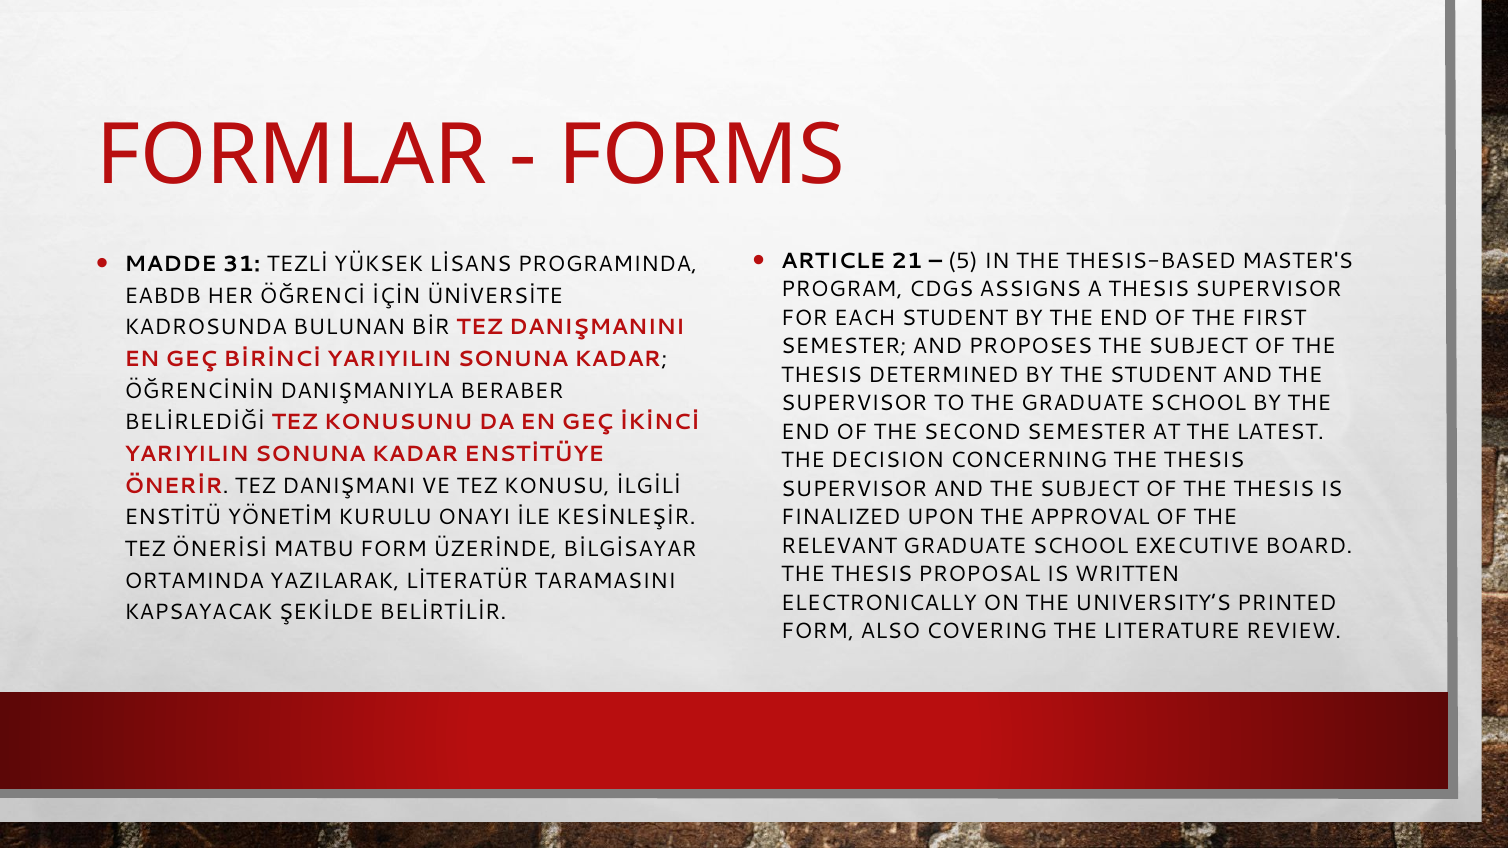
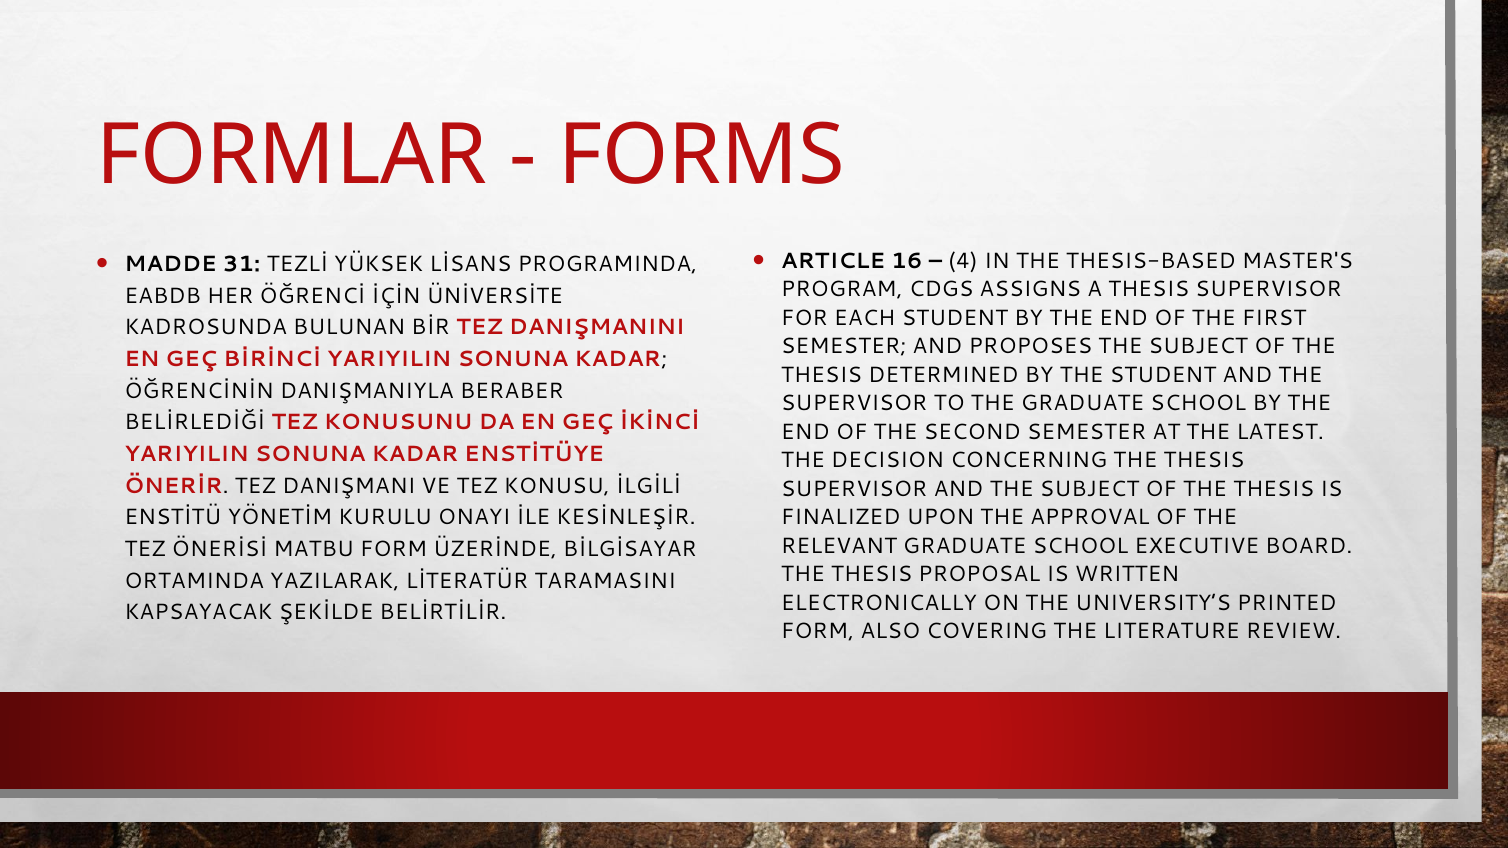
21: 21 -> 16 (907, 261)
5: 5 -> 4 (963, 261)
